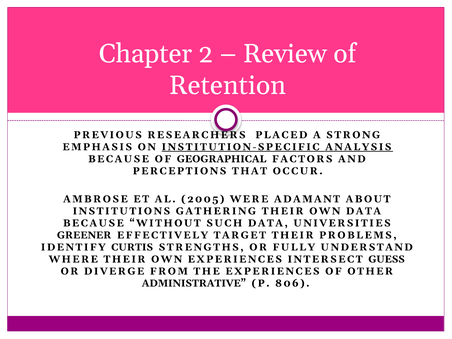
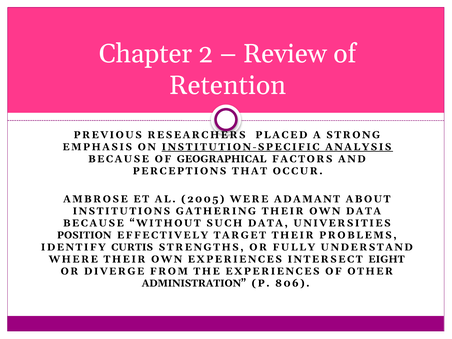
GREENER: GREENER -> POSITION (84, 235)
GUESS: GUESS -> EIGHT (386, 259)
ADMINISTRATIVE: ADMINISTRATIVE -> ADMINISTRATION (194, 283)
